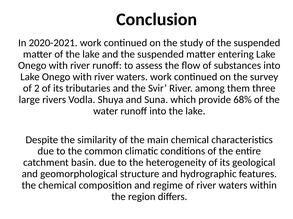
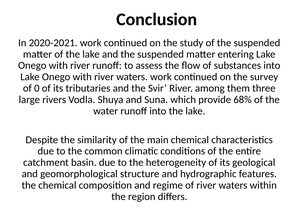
2: 2 -> 0 (37, 89)
